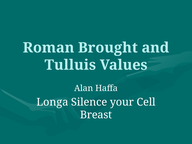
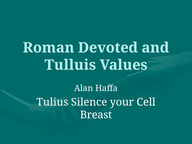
Brought: Brought -> Devoted (108, 48)
Longa: Longa -> Tulius (52, 102)
